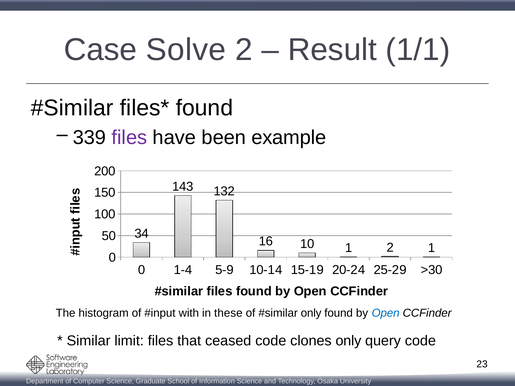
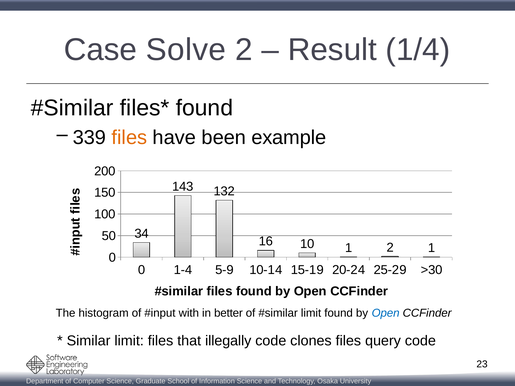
1/1: 1/1 -> 1/4 (418, 50)
files colour: purple -> orange (129, 138)
these: these -> better (228, 313)
only: only -> limit (311, 313)
ceased: ceased -> illegally (228, 341)
clones only: only -> files (348, 341)
